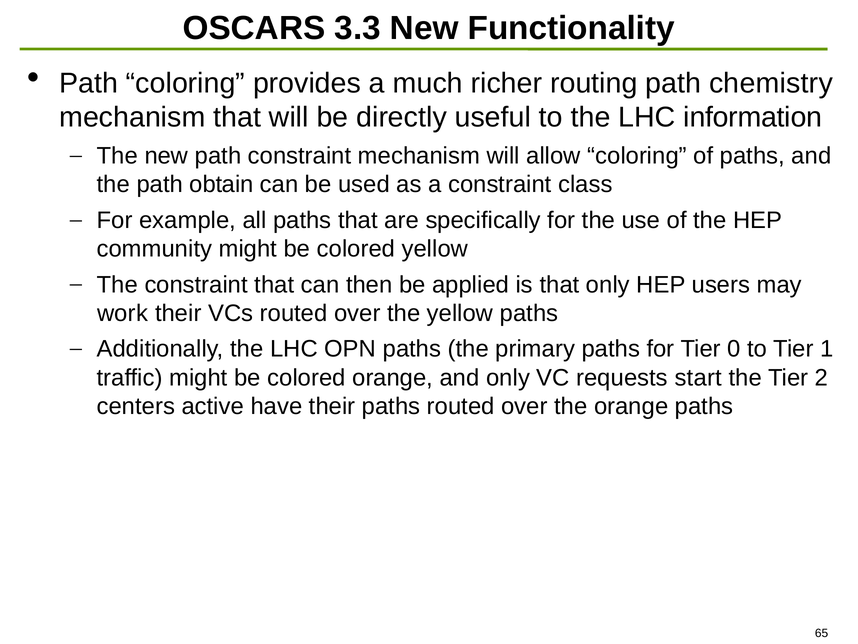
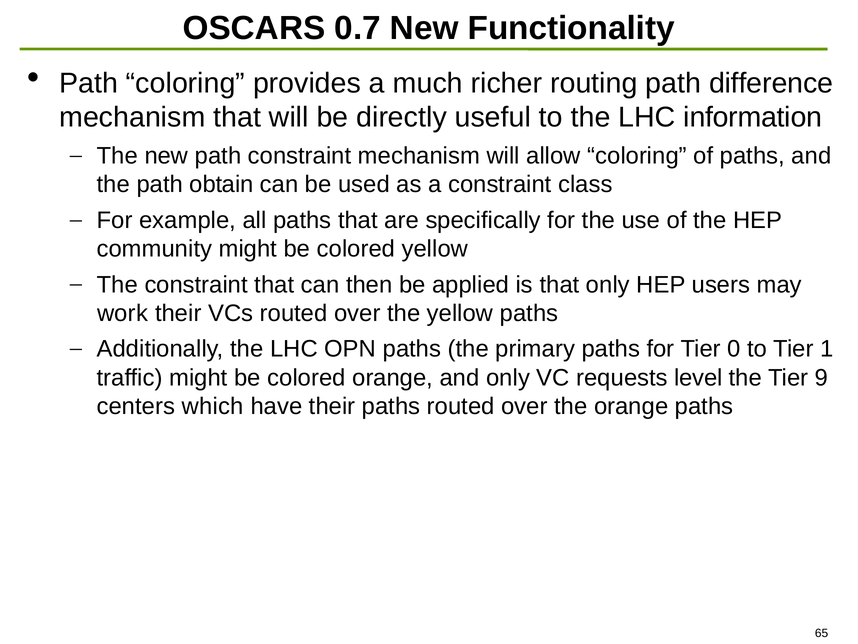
3.3: 3.3 -> 0.7 (358, 28)
chemistry: chemistry -> difference (771, 83)
start: start -> level (698, 377)
2: 2 -> 9 (822, 377)
active: active -> which (213, 406)
